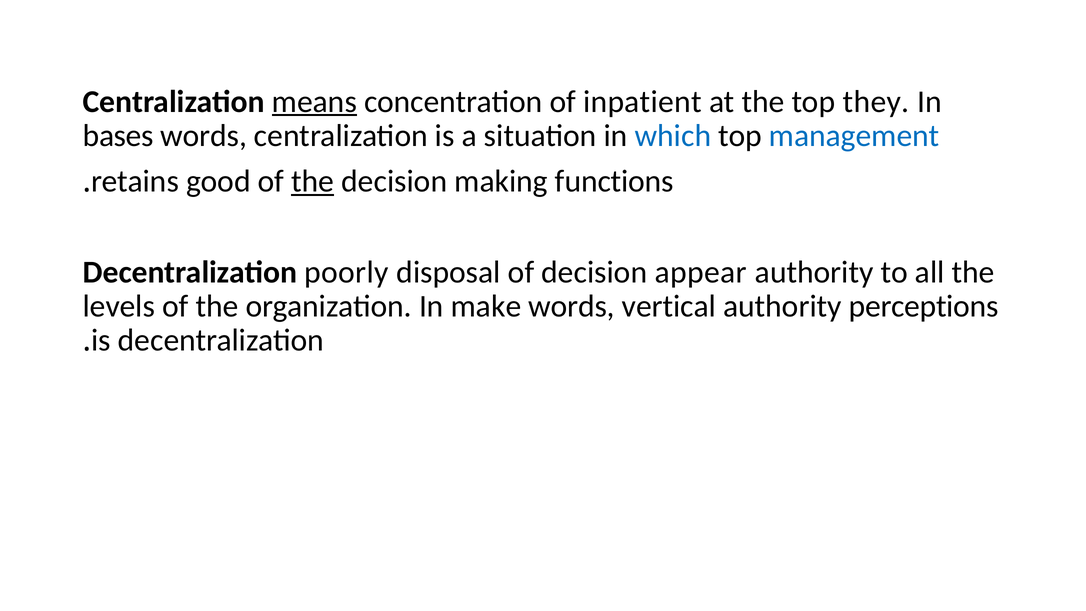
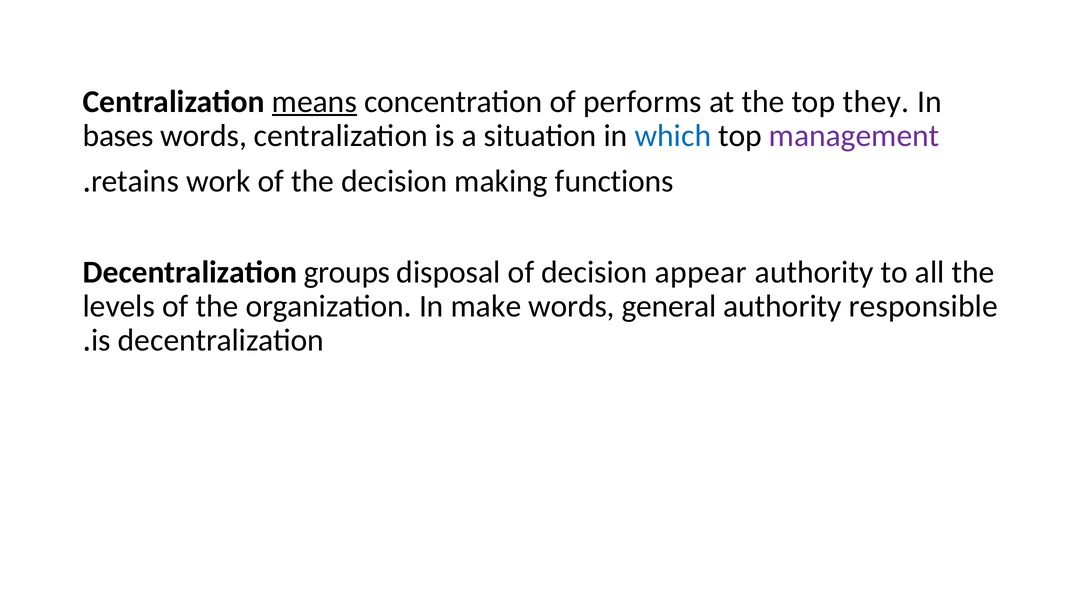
inpatient: inpatient -> performs (643, 102)
management colour: blue -> purple (854, 136)
good: good -> work (218, 181)
the underline: present -> none (313, 181)
poorly: poorly -> groups (347, 272)
vertical: vertical -> general (669, 306)
perceptions: perceptions -> responsible (923, 306)
